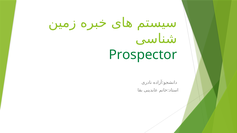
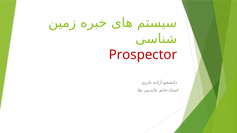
Prospector colour: green -> red (143, 55)
